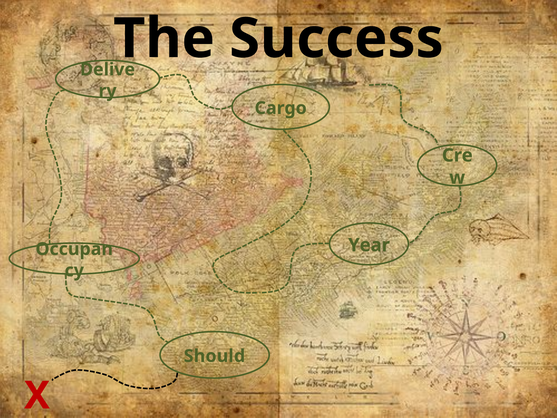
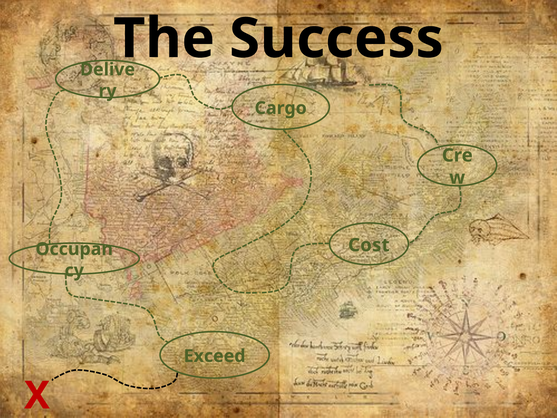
Year: Year -> Cost (369, 245)
Should: Should -> Exceed (215, 356)
